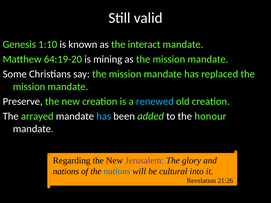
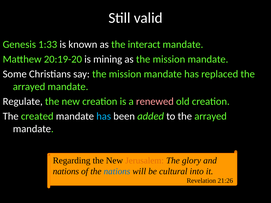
1:10: 1:10 -> 1:33 (48, 45)
64:19-20: 64:19-20 -> 20:19-20 (63, 59)
mission: mission -> arrayed (29, 87)
Preserve: Preserve -> Regulate (23, 102)
renewed colour: light blue -> pink (155, 102)
arrayed: arrayed -> created (37, 116)
to the honour: honour -> arrayed (211, 116)
Jerusalem colour: purple -> orange (145, 161)
